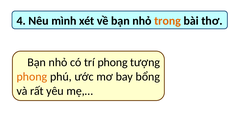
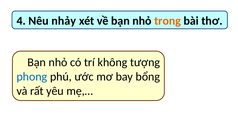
mình: mình -> nhảy (64, 21)
trí phong: phong -> không (113, 62)
phong colour: orange -> blue (32, 77)
